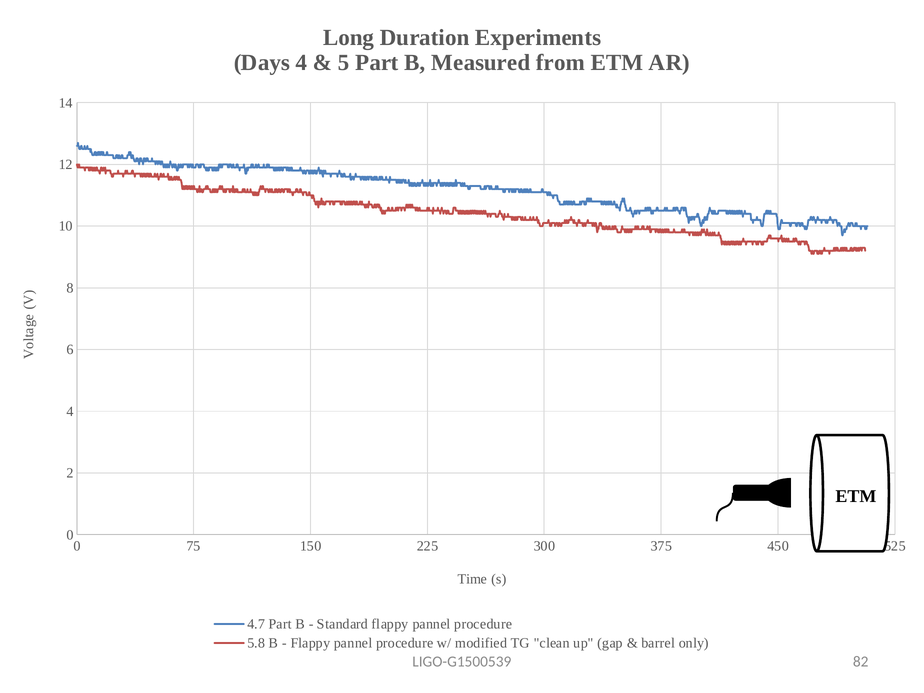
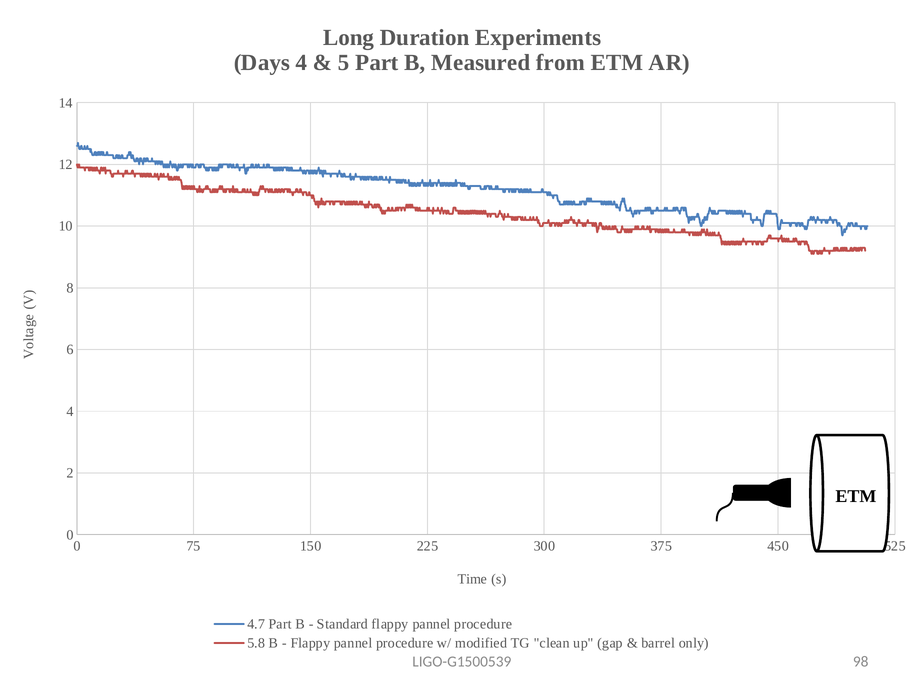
82: 82 -> 98 (861, 662)
